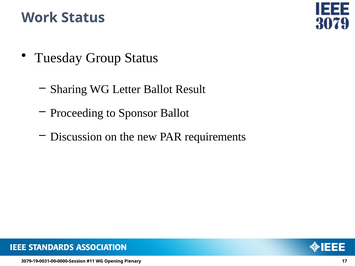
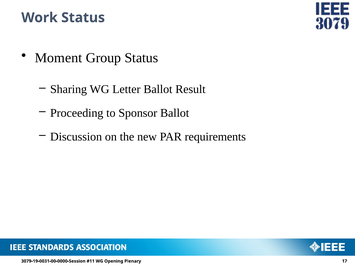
Tuesday: Tuesday -> Moment (59, 58)
